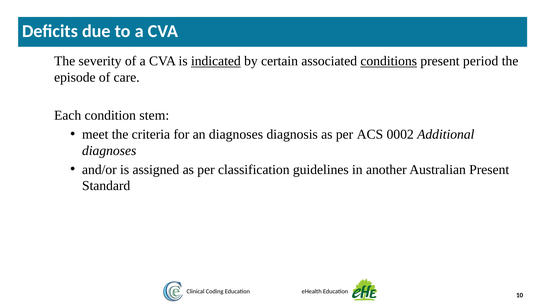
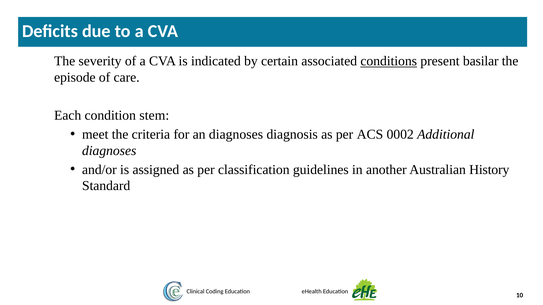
indicated underline: present -> none (216, 61)
period: period -> basilar (481, 61)
Australian Present: Present -> History (489, 170)
